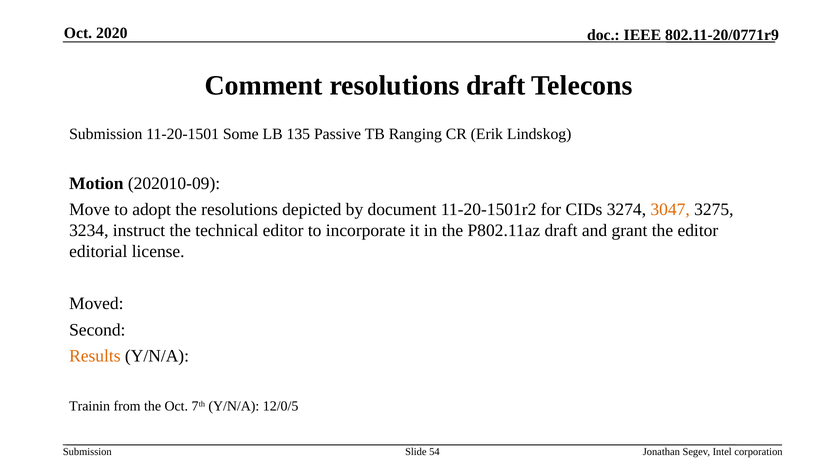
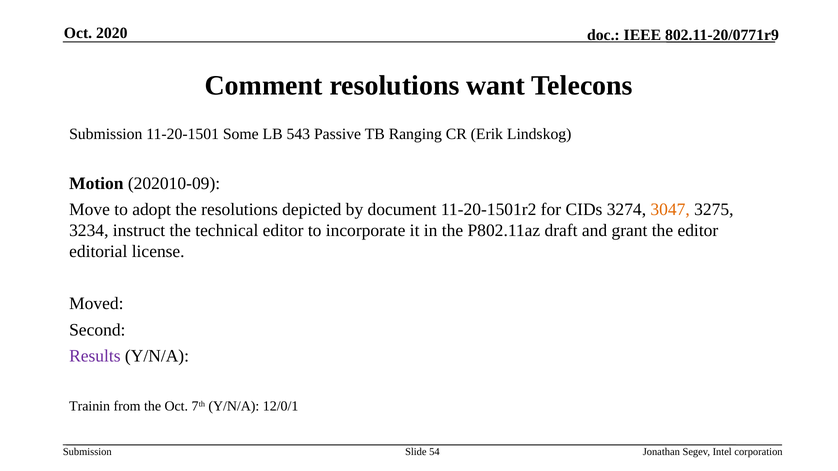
resolutions draft: draft -> want (496, 86)
135: 135 -> 543 (298, 134)
Results colour: orange -> purple (95, 356)
12/0/5: 12/0/5 -> 12/0/1 (281, 406)
